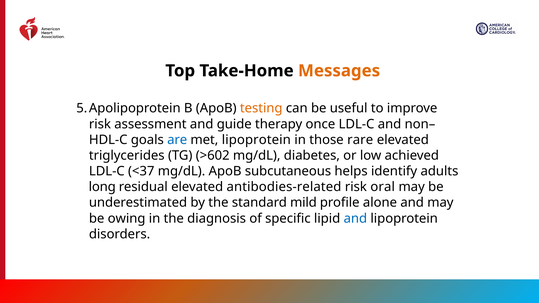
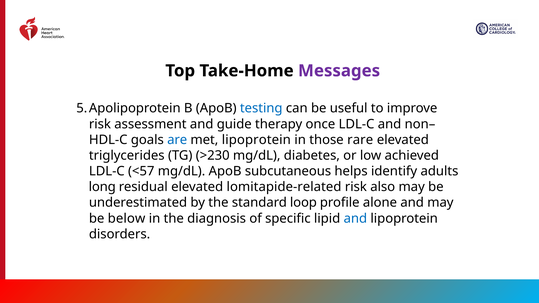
Messages colour: orange -> purple (339, 71)
testing colour: orange -> blue (261, 108)
>602: >602 -> >230 (213, 156)
<37: <37 -> <57 (141, 171)
antibodies-related: antibodies-related -> lomitapide-related (284, 187)
oral: oral -> also (383, 187)
mild: mild -> loop (303, 203)
owing: owing -> below (127, 218)
